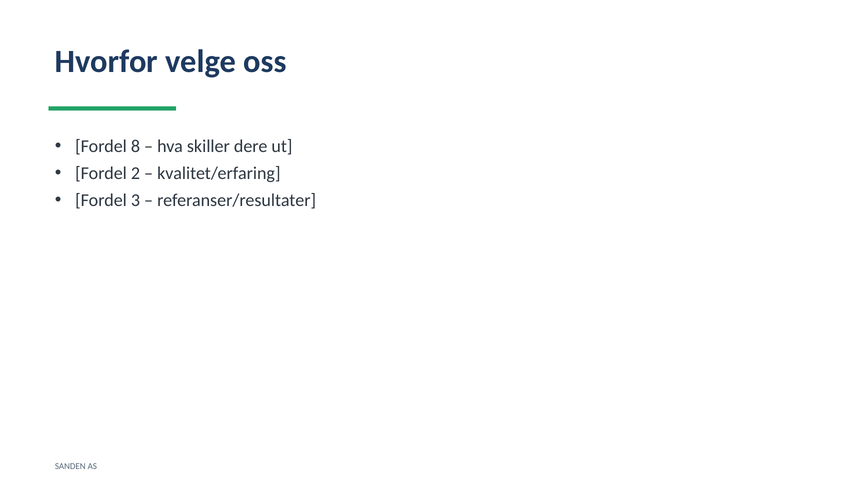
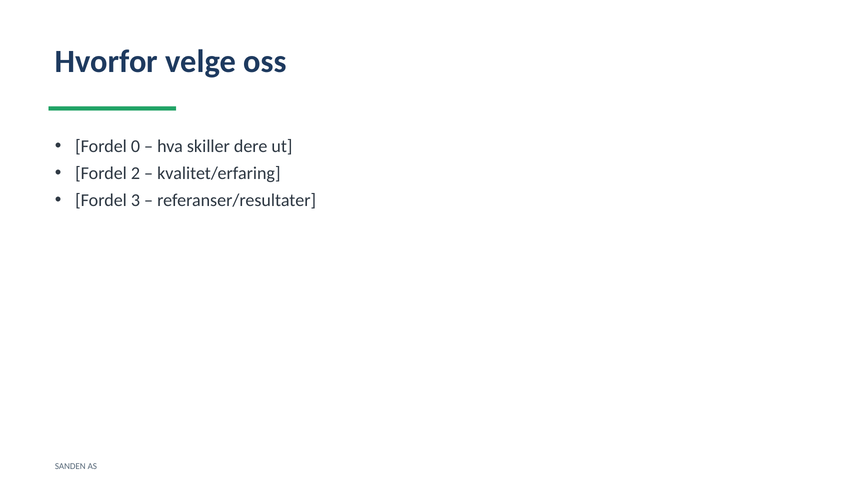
8: 8 -> 0 (135, 146)
